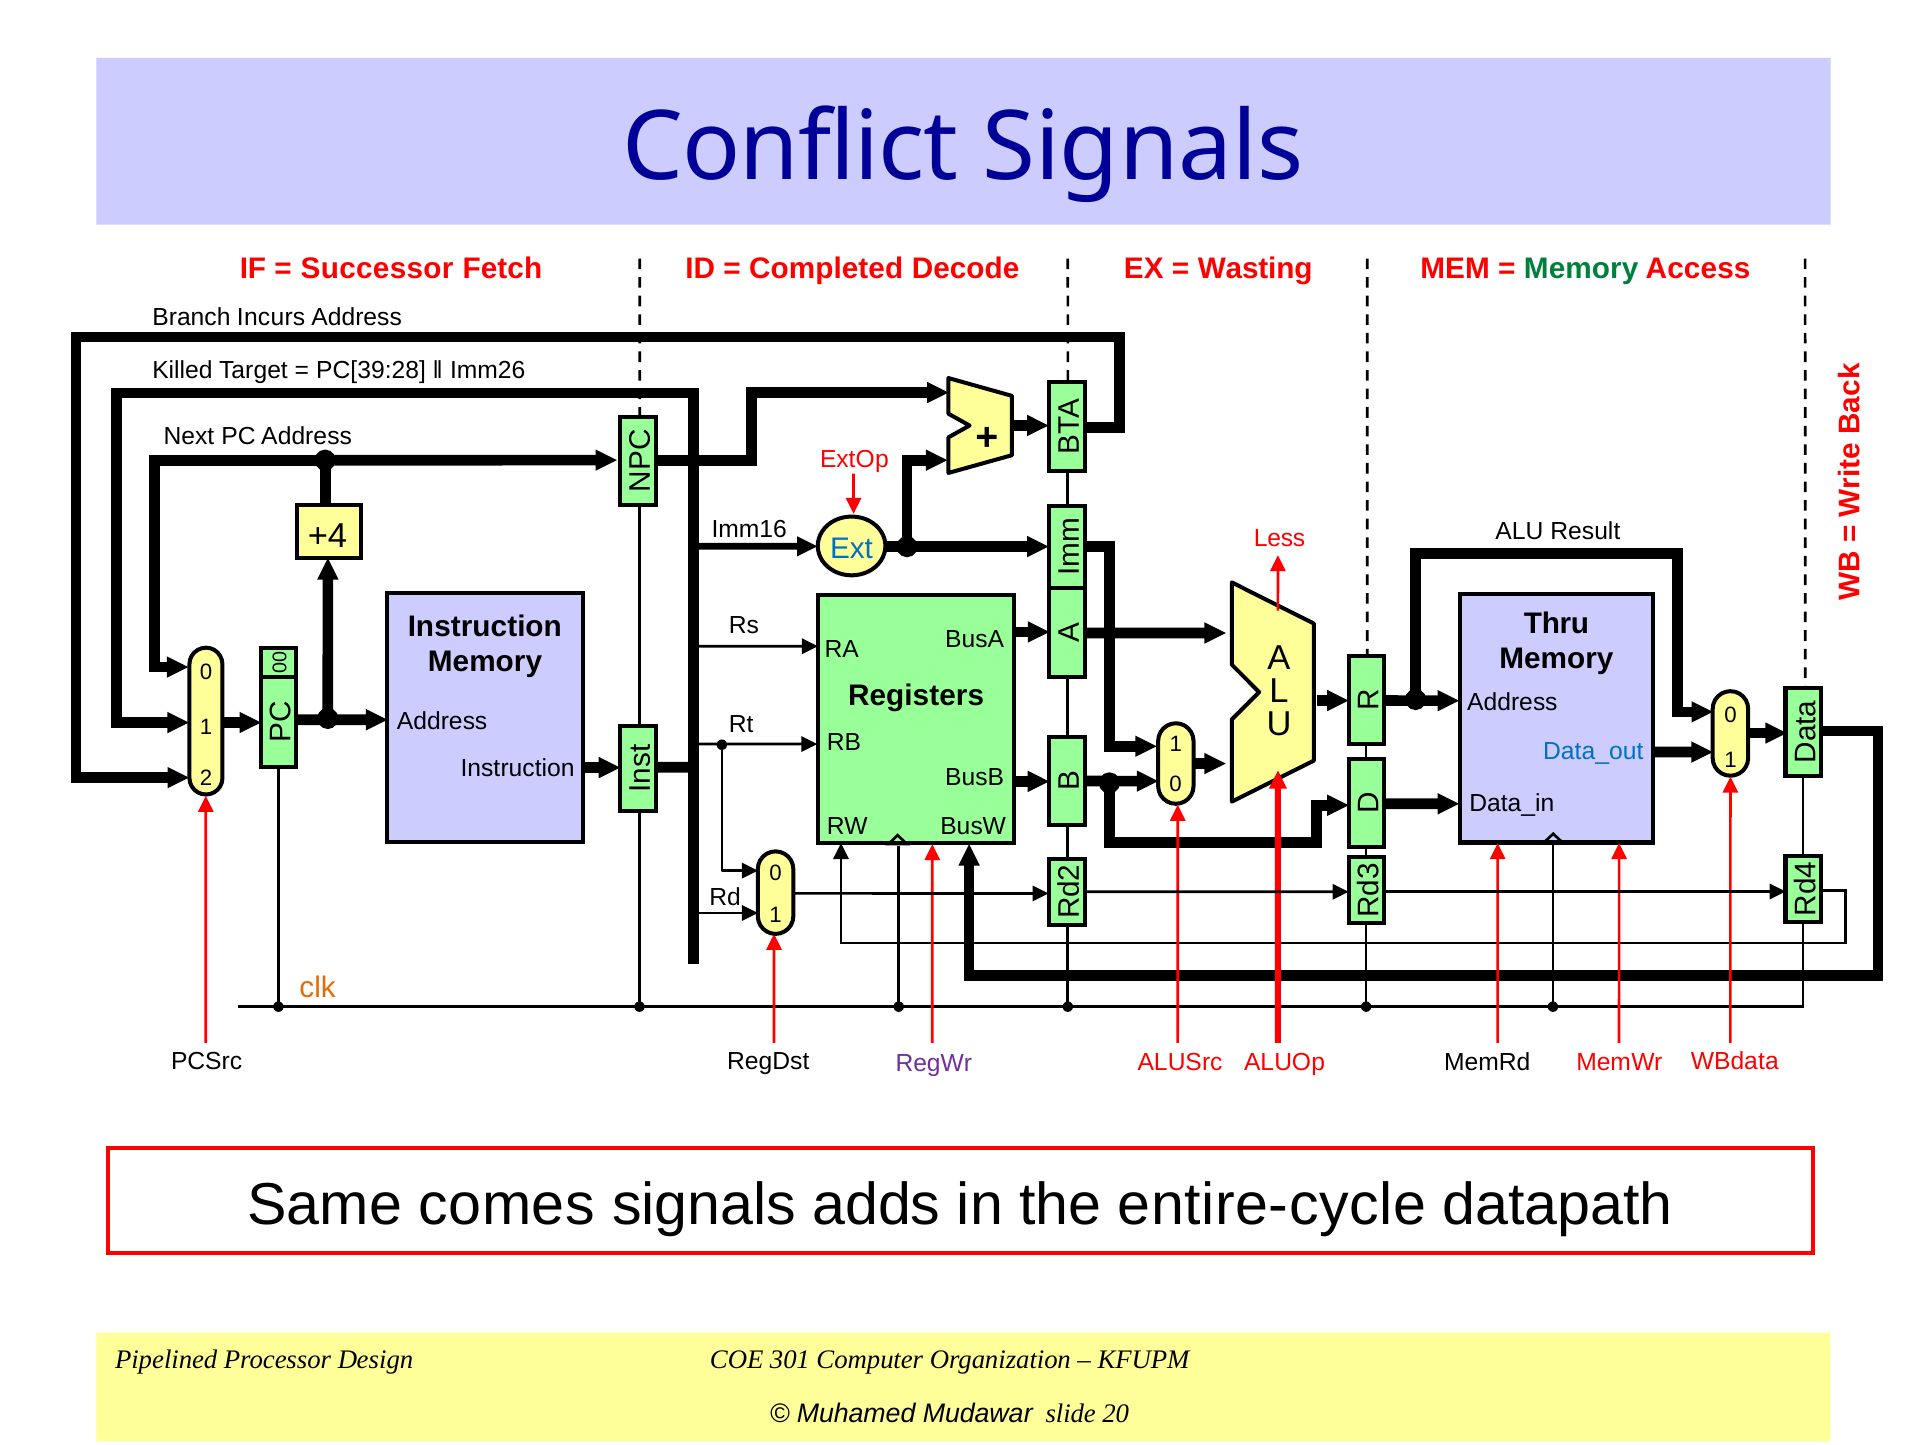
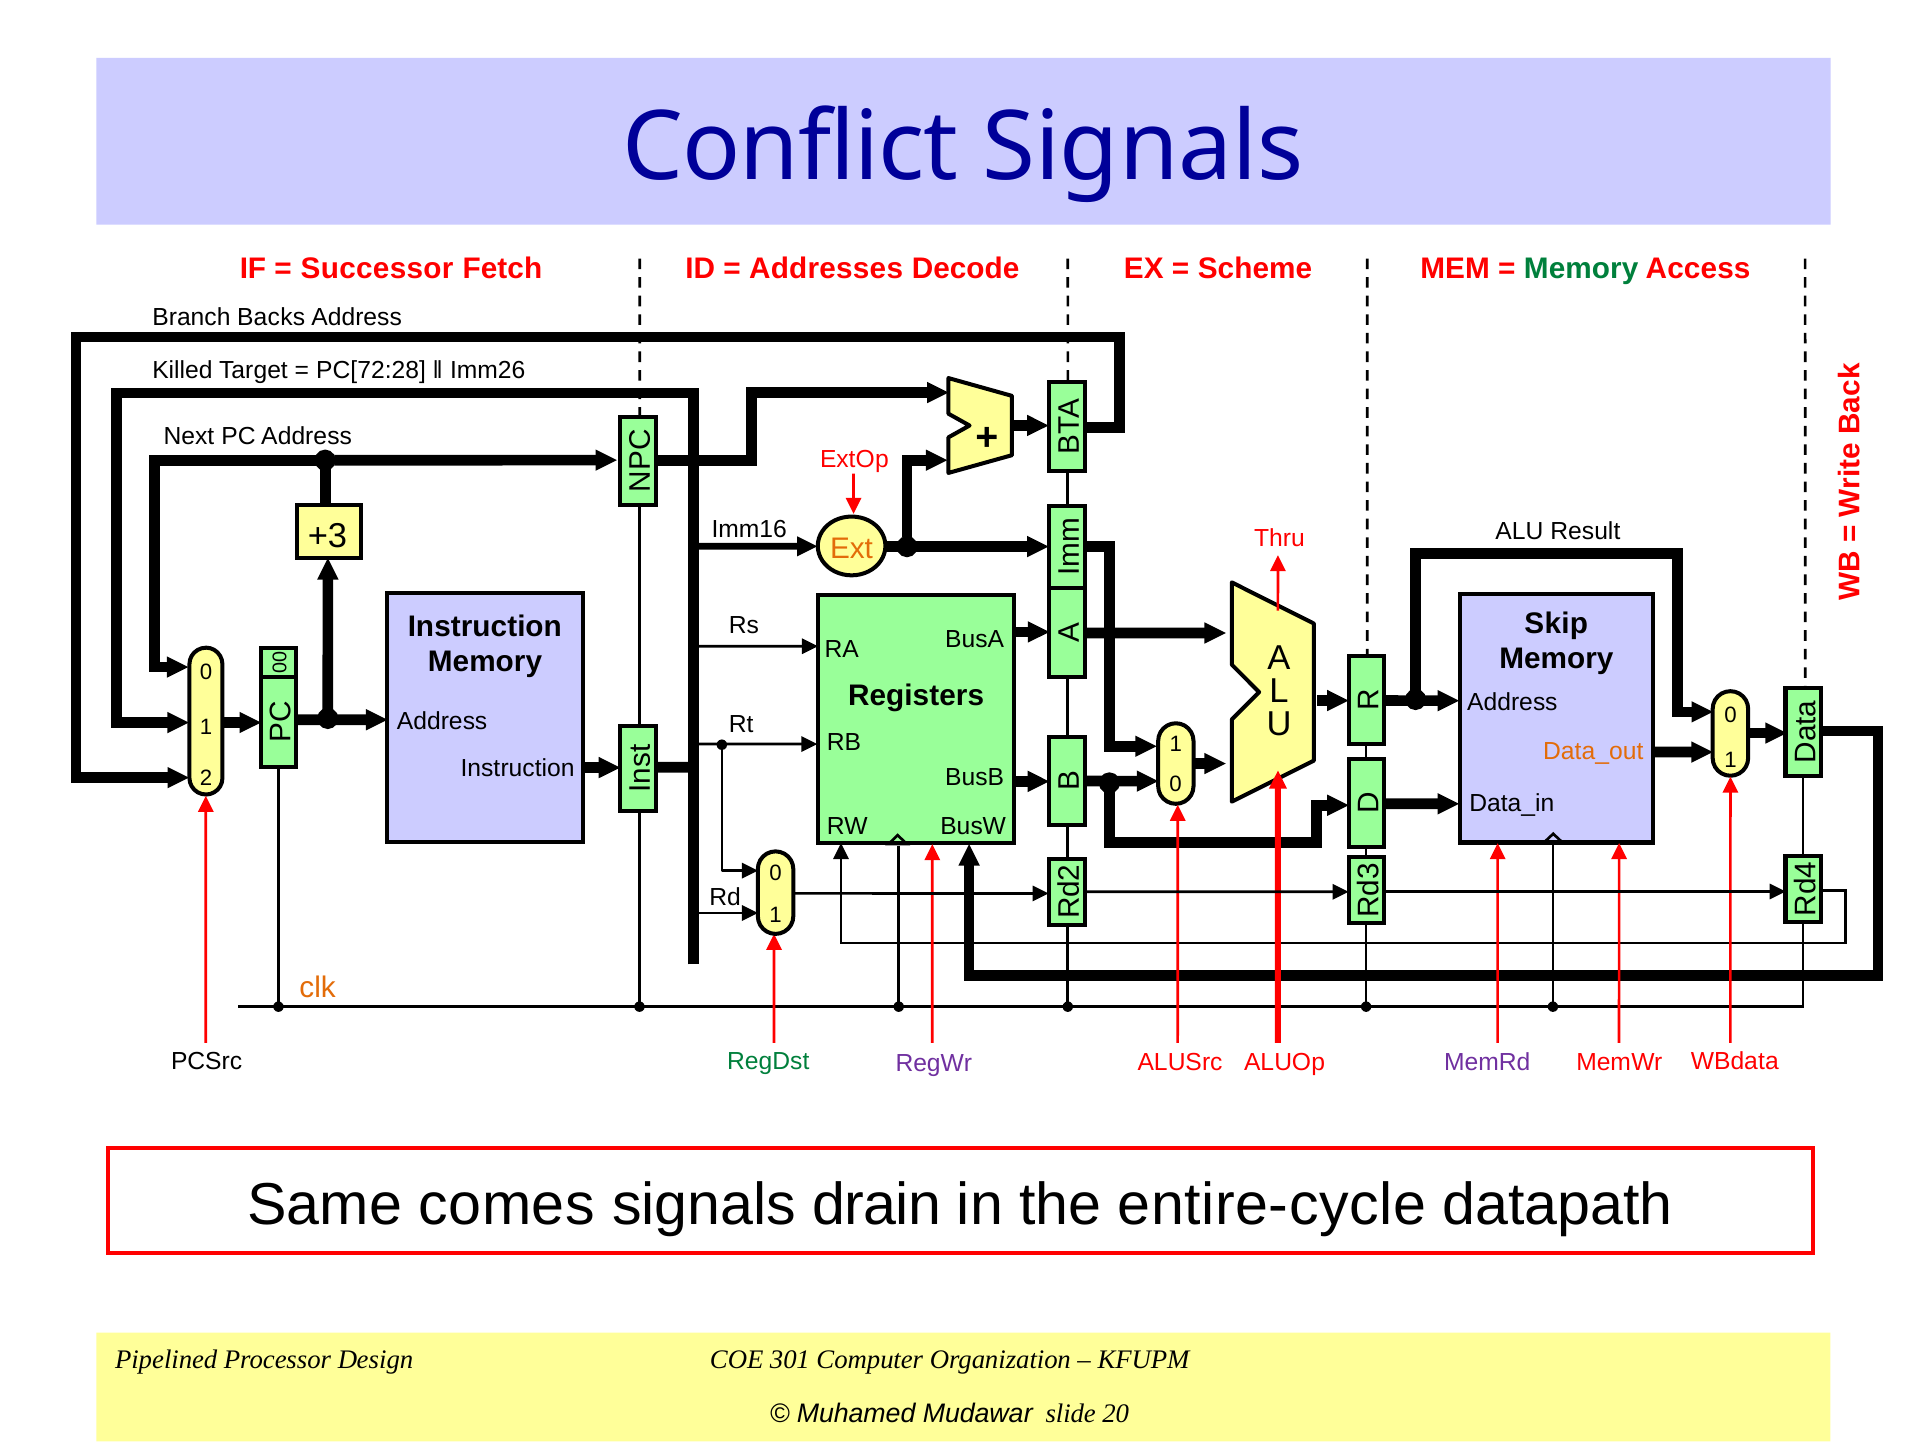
Completed: Completed -> Addresses (826, 269)
Wasting: Wasting -> Scheme (1255, 269)
Incurs: Incurs -> Backs (271, 317)
PC[39:28: PC[39:28 -> PC[72:28 (371, 371)
+4: +4 -> +3 (328, 536)
Less: Less -> Thru (1279, 539)
Ext colour: blue -> orange (852, 549)
Thru: Thru -> Skip (1556, 624)
Data_out colour: blue -> orange (1593, 752)
RegDst colour: black -> green (768, 1062)
MemRd colour: black -> purple (1487, 1062)
adds: adds -> drain (877, 1205)
